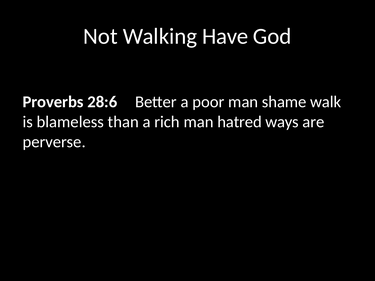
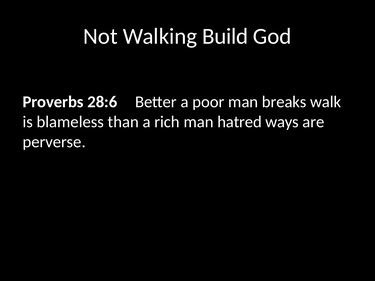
Have: Have -> Build (225, 36)
shame: shame -> breaks (284, 102)
